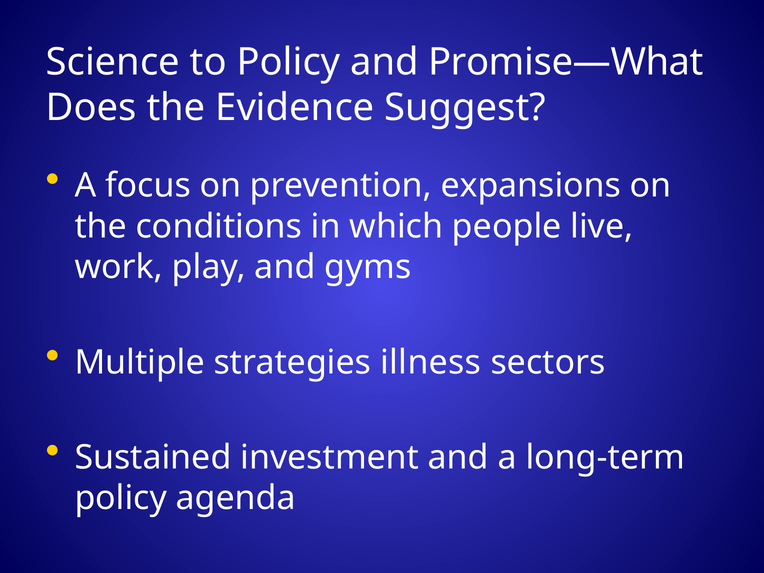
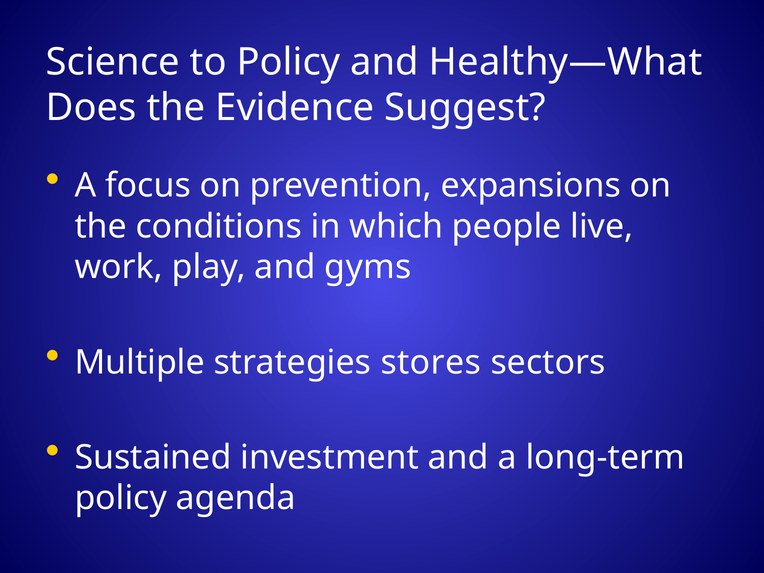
Promise—What: Promise—What -> Healthy—What (566, 62)
illness: illness -> stores (431, 362)
